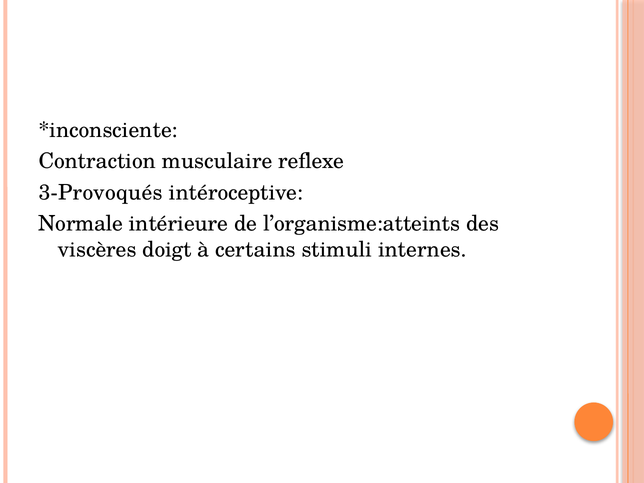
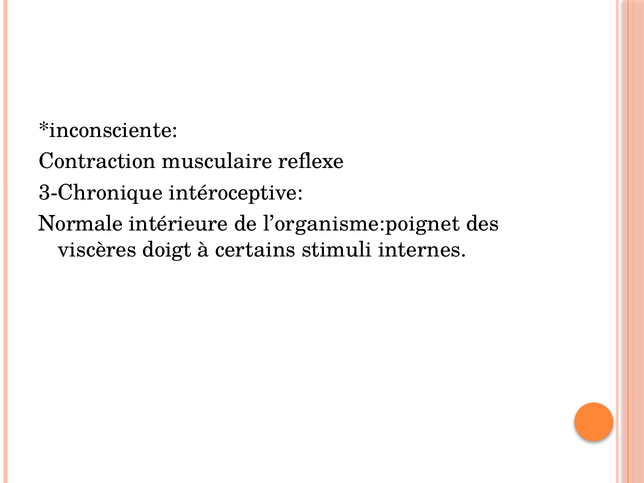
3-Provoqués: 3-Provoqués -> 3-Chronique (101, 193)
l’organisme:atteints: l’organisme:atteints -> l’organisme:poignet (362, 224)
